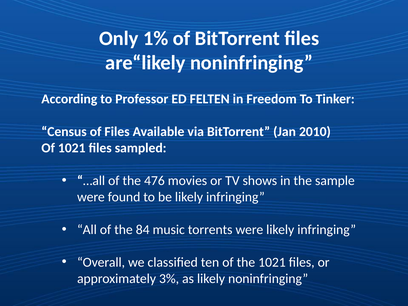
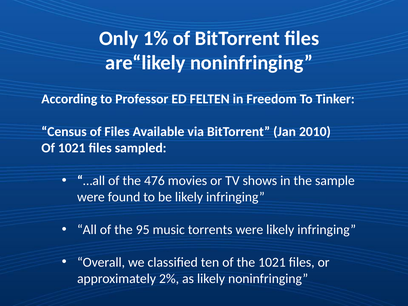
84: 84 -> 95 (143, 230)
3%: 3% -> 2% (169, 279)
